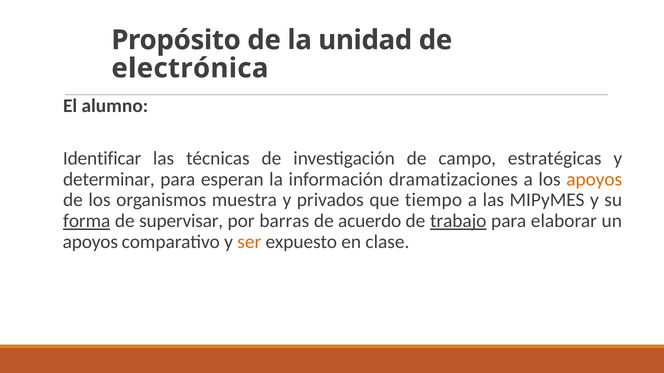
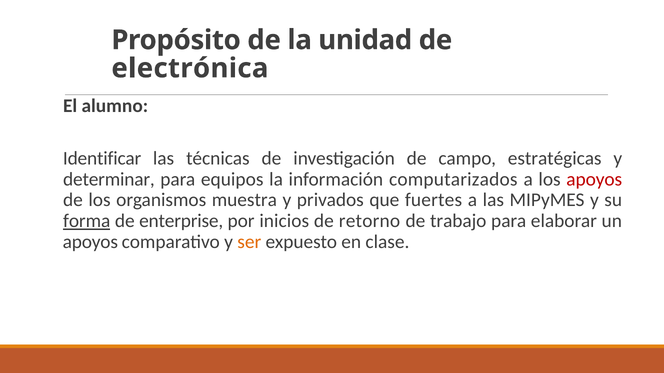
esperan: esperan -> equipos (232, 179)
dramatizaciones: dramatizaciones -> computarizados (453, 179)
apoyos colour: orange -> red (594, 179)
tiempo: tiempo -> fuertes (434, 200)
supervisar: supervisar -> enterprise (181, 221)
barras: barras -> inicios (284, 221)
acuerdo: acuerdo -> retorno (370, 221)
trabajo underline: present -> none (458, 221)
